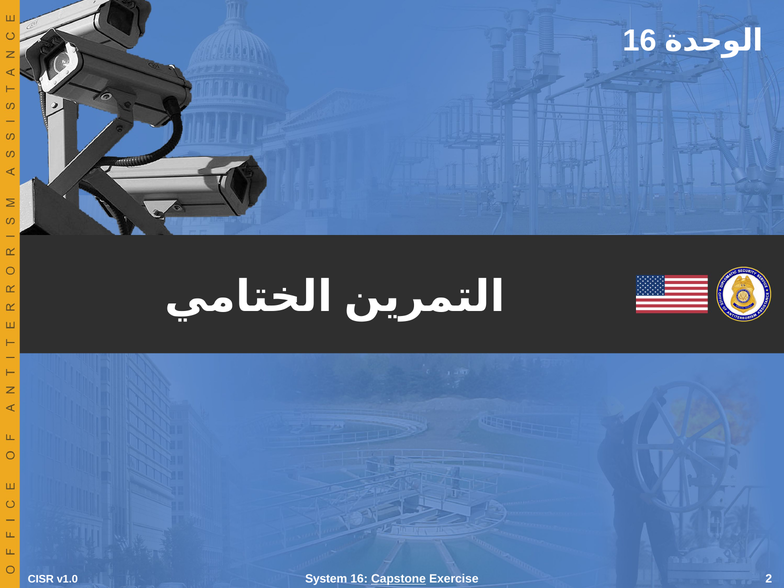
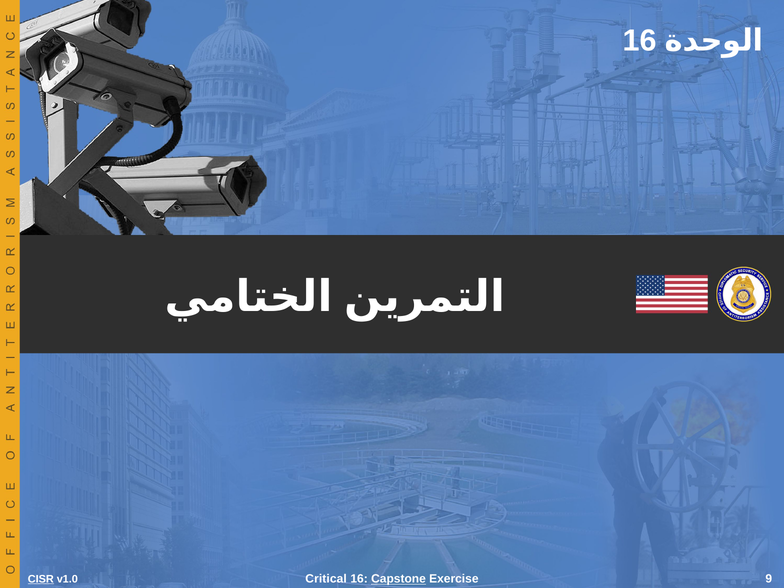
CISR underline: none -> present (41, 579)
System: System -> Critical (326, 579)
2: 2 -> 9 (769, 579)
